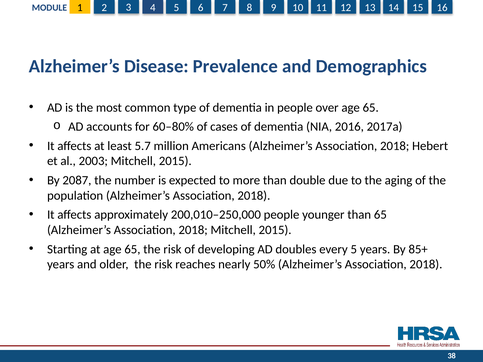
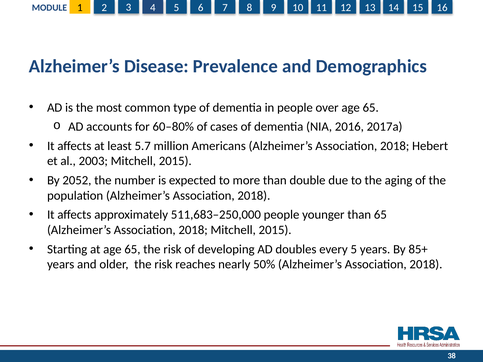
2087: 2087 -> 2052 (77, 180)
200,010–250,000: 200,010–250,000 -> 511,683–250,000 (216, 215)
